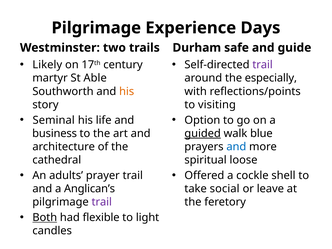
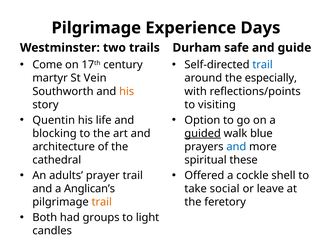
Likely: Likely -> Come (47, 65)
trail colour: purple -> blue (263, 65)
Able: Able -> Vein (95, 78)
Seminal: Seminal -> Quentin (54, 120)
business: business -> blocking (55, 133)
loose: loose -> these (244, 160)
trail colour: purple -> orange (102, 202)
Both underline: present -> none (45, 218)
flexible: flexible -> groups (101, 218)
